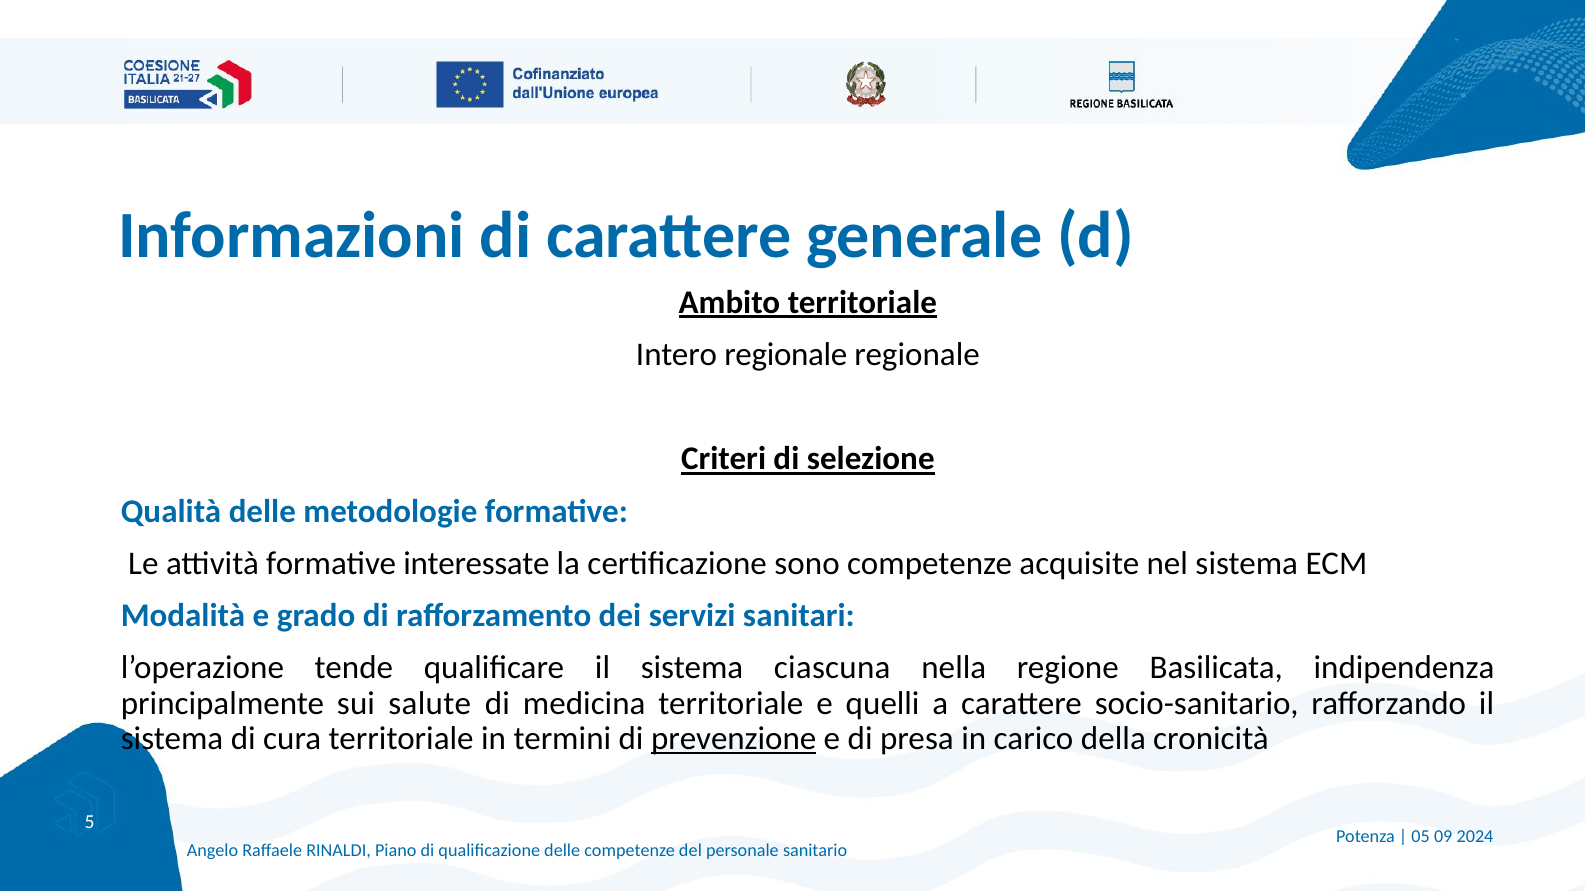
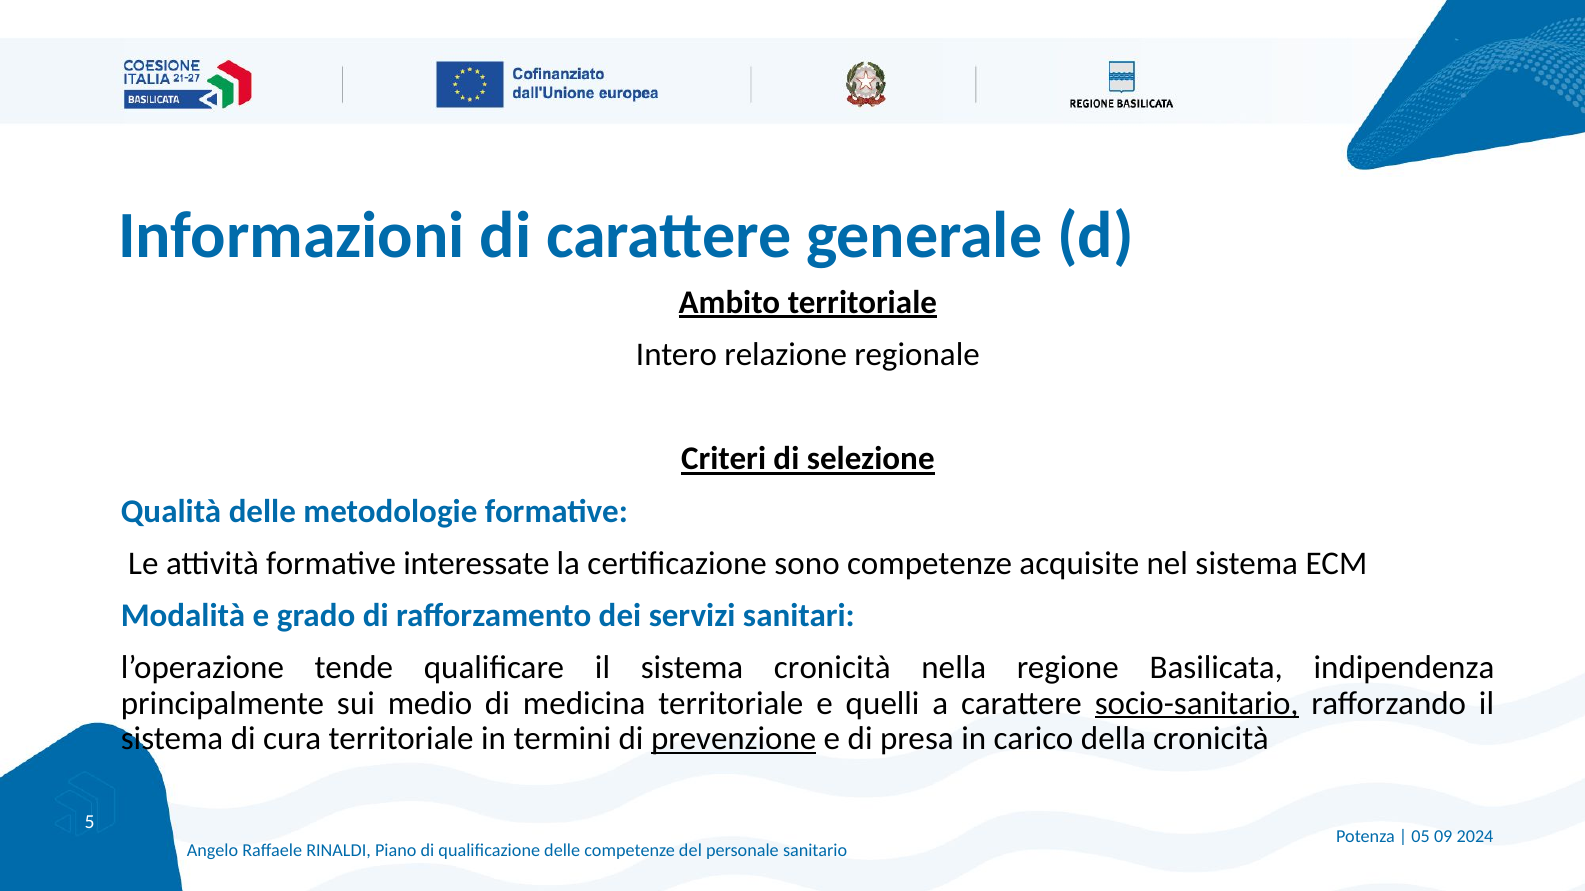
Intero regionale: regionale -> relazione (786, 355)
sistema ciascuna: ciascuna -> cronicità (832, 668)
salute: salute -> medio (430, 704)
socio-sanitario underline: none -> present (1197, 704)
